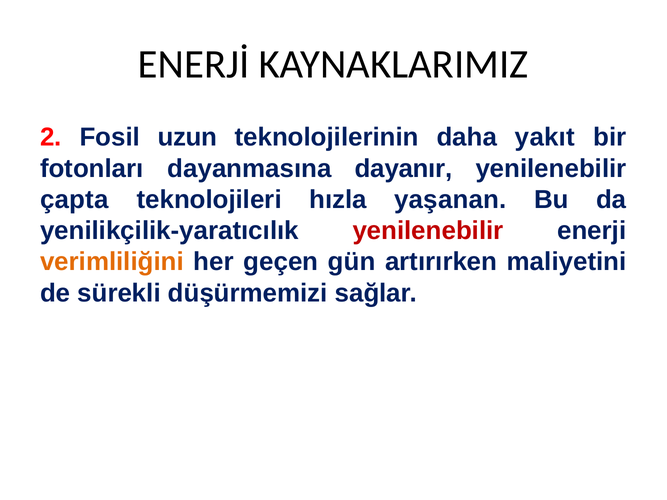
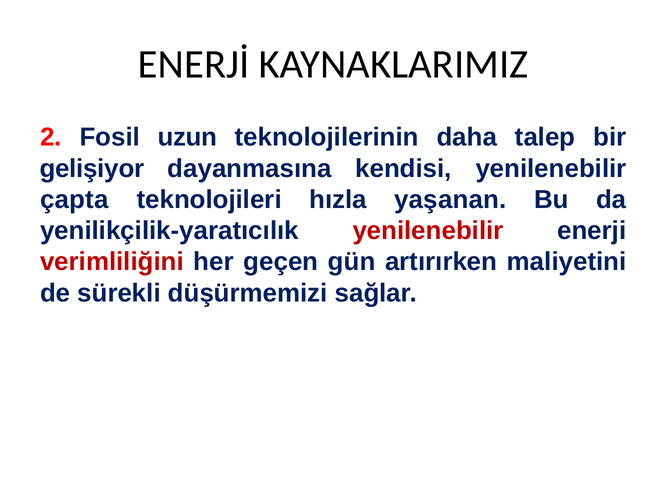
yakıt: yakıt -> talep (545, 137)
fotonları: fotonları -> gelişiyor (92, 169)
dayanır: dayanır -> kendisi (403, 169)
verimliliğini colour: orange -> red (112, 262)
